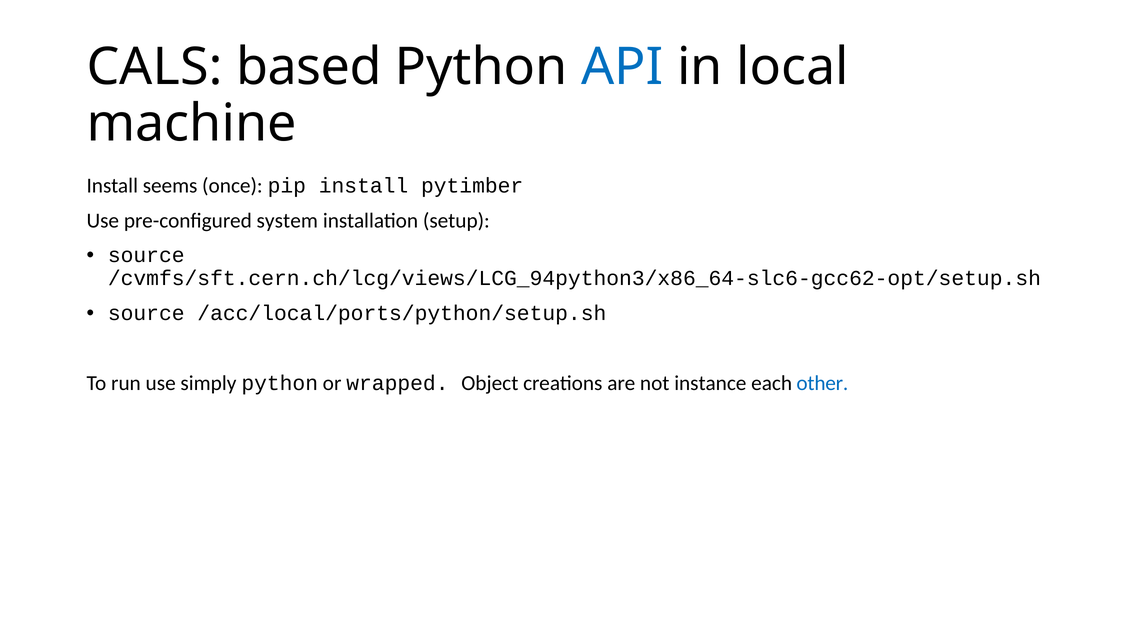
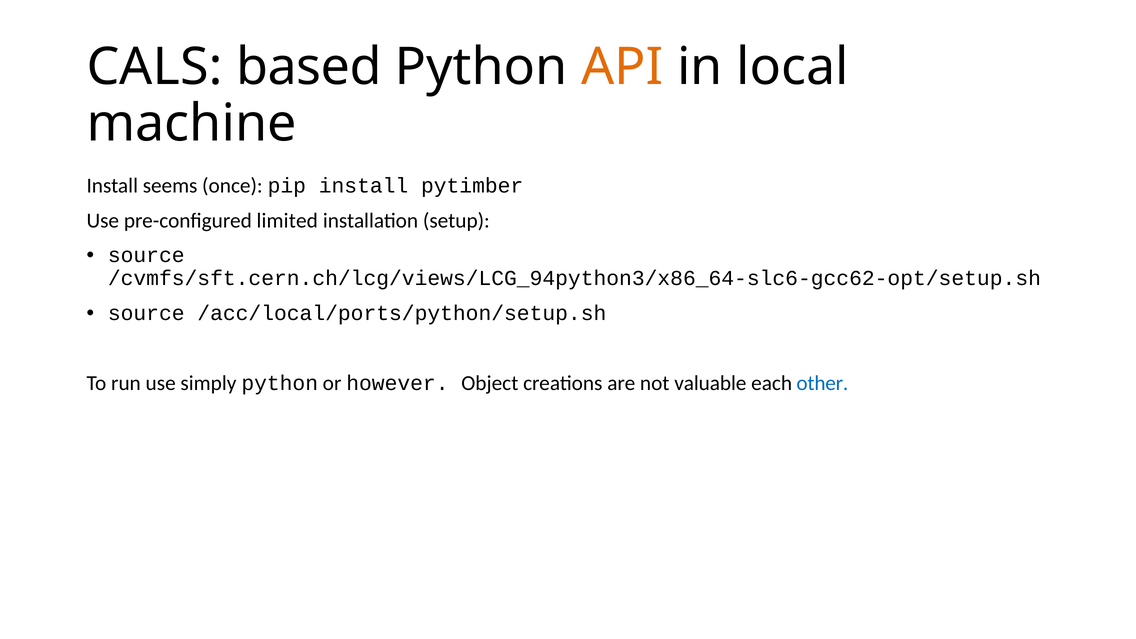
API colour: blue -> orange (622, 67)
system: system -> limited (287, 221)
wrapped: wrapped -> however (397, 383)
instance: instance -> valuable (710, 383)
